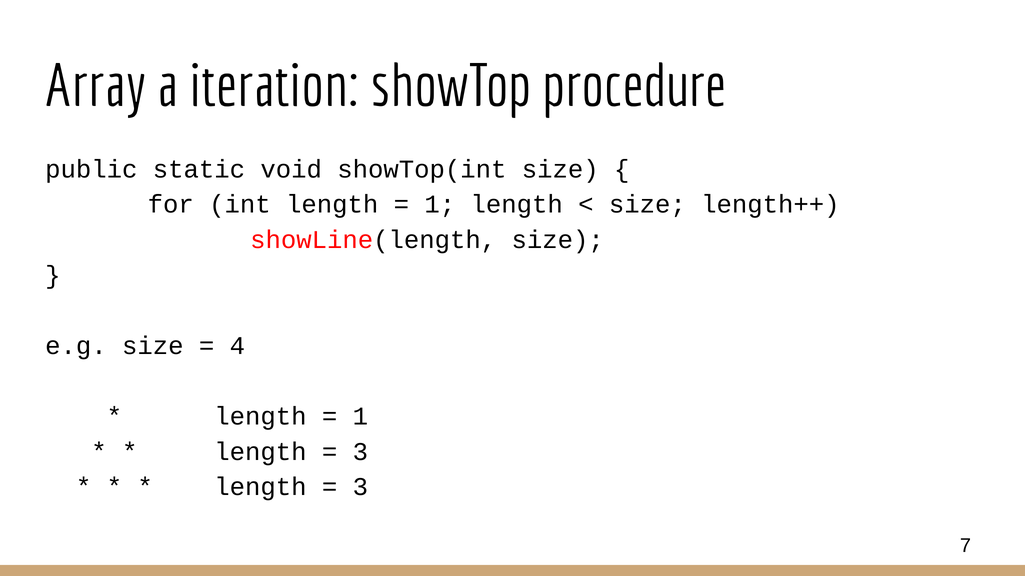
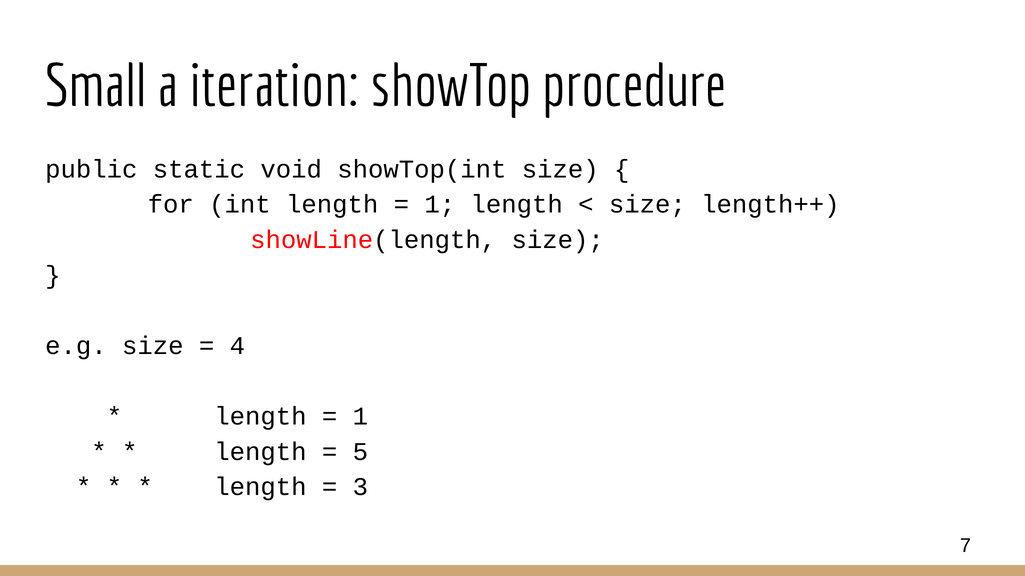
Array: Array -> Small (96, 87)
3: 3 -> 5 (360, 452)
